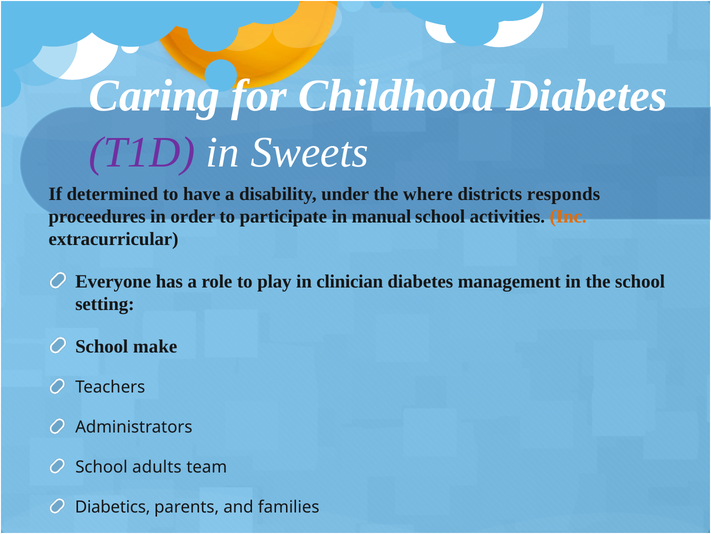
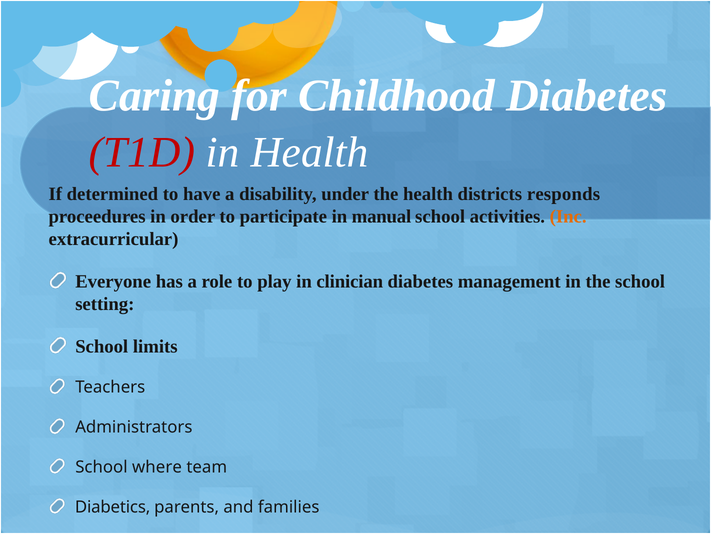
T1D colour: purple -> red (142, 152)
in Sweets: Sweets -> Health (310, 152)
the where: where -> health (428, 194)
make: make -> limits (155, 346)
adults: adults -> where (157, 467)
